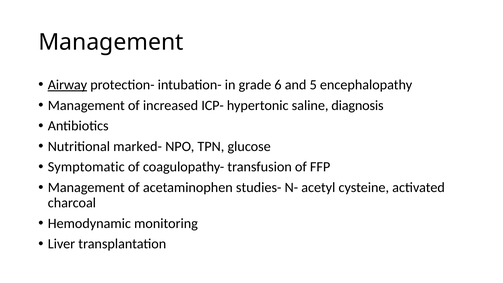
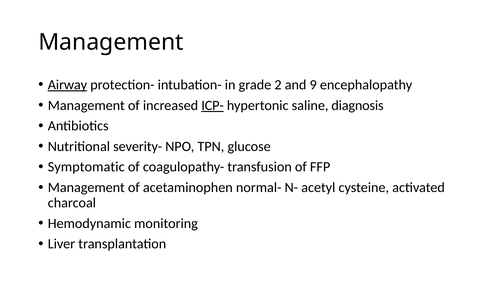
6: 6 -> 2 (278, 85)
5: 5 -> 9 (313, 85)
ICP- underline: none -> present (213, 105)
marked-: marked- -> severity- (138, 146)
studies-: studies- -> normal- (259, 187)
